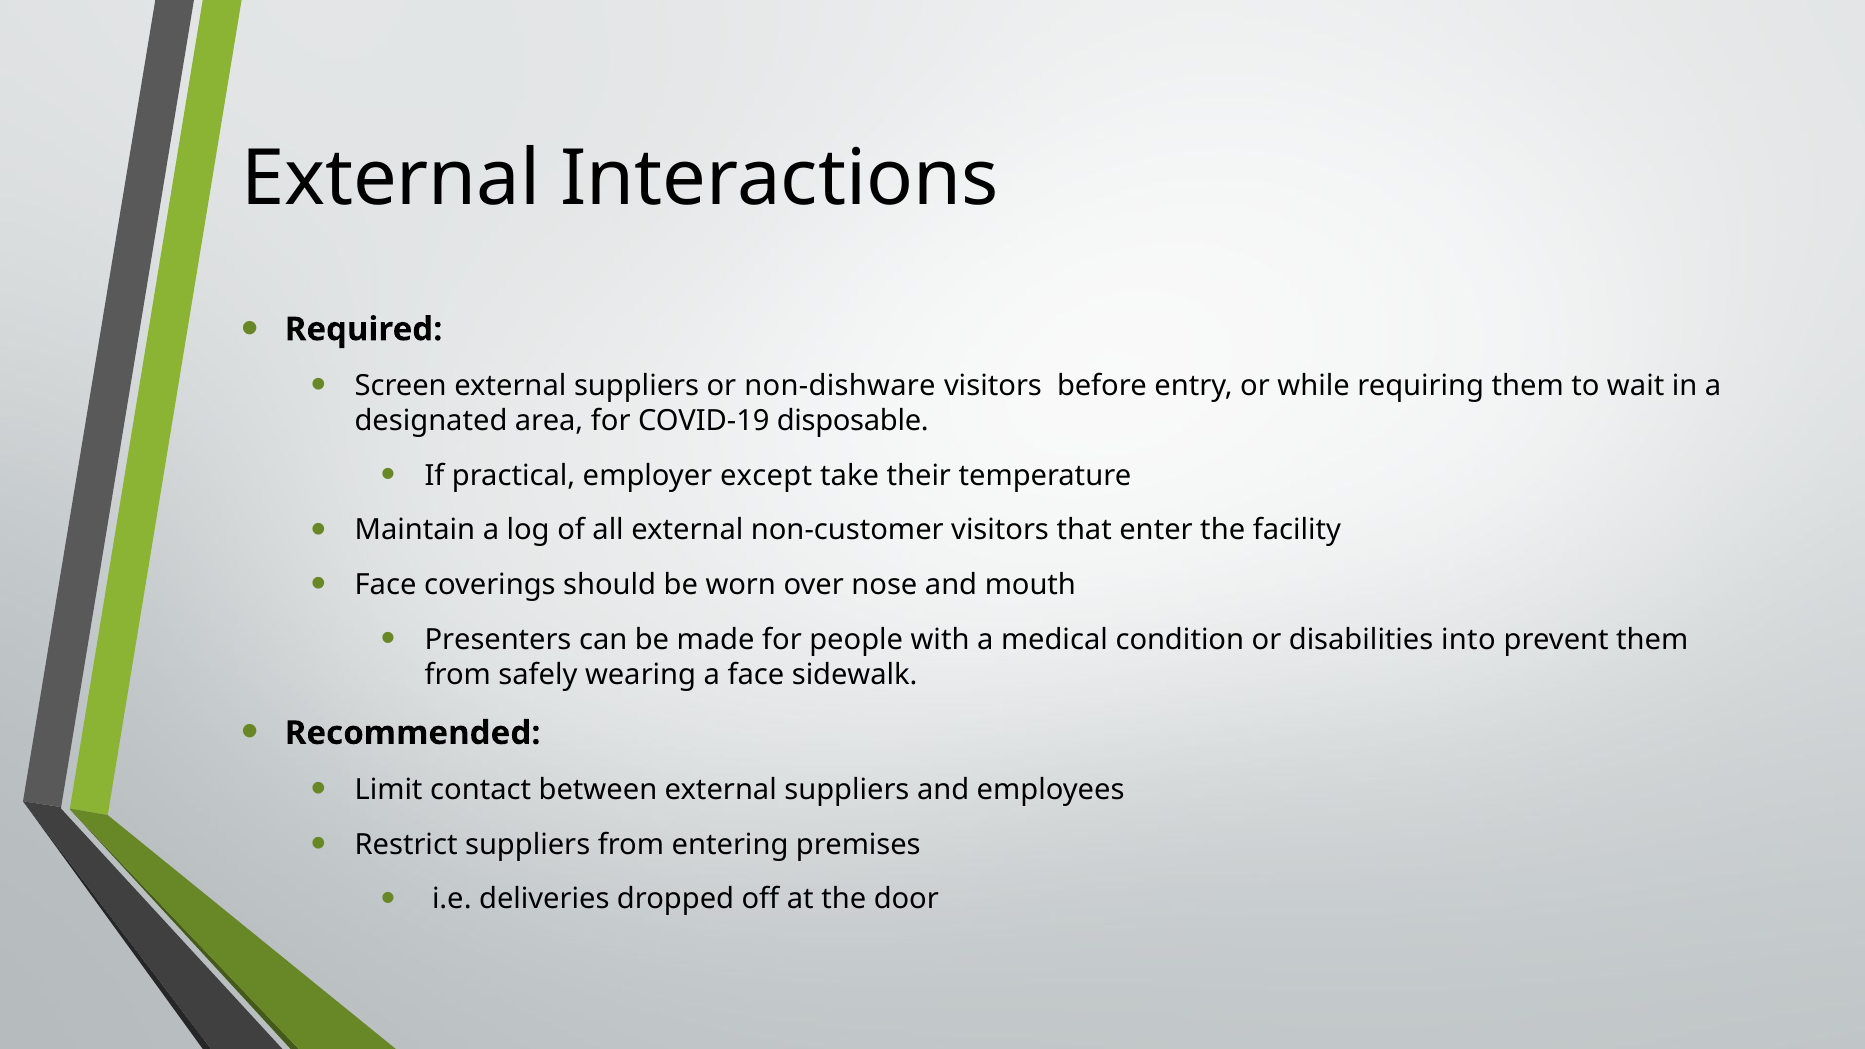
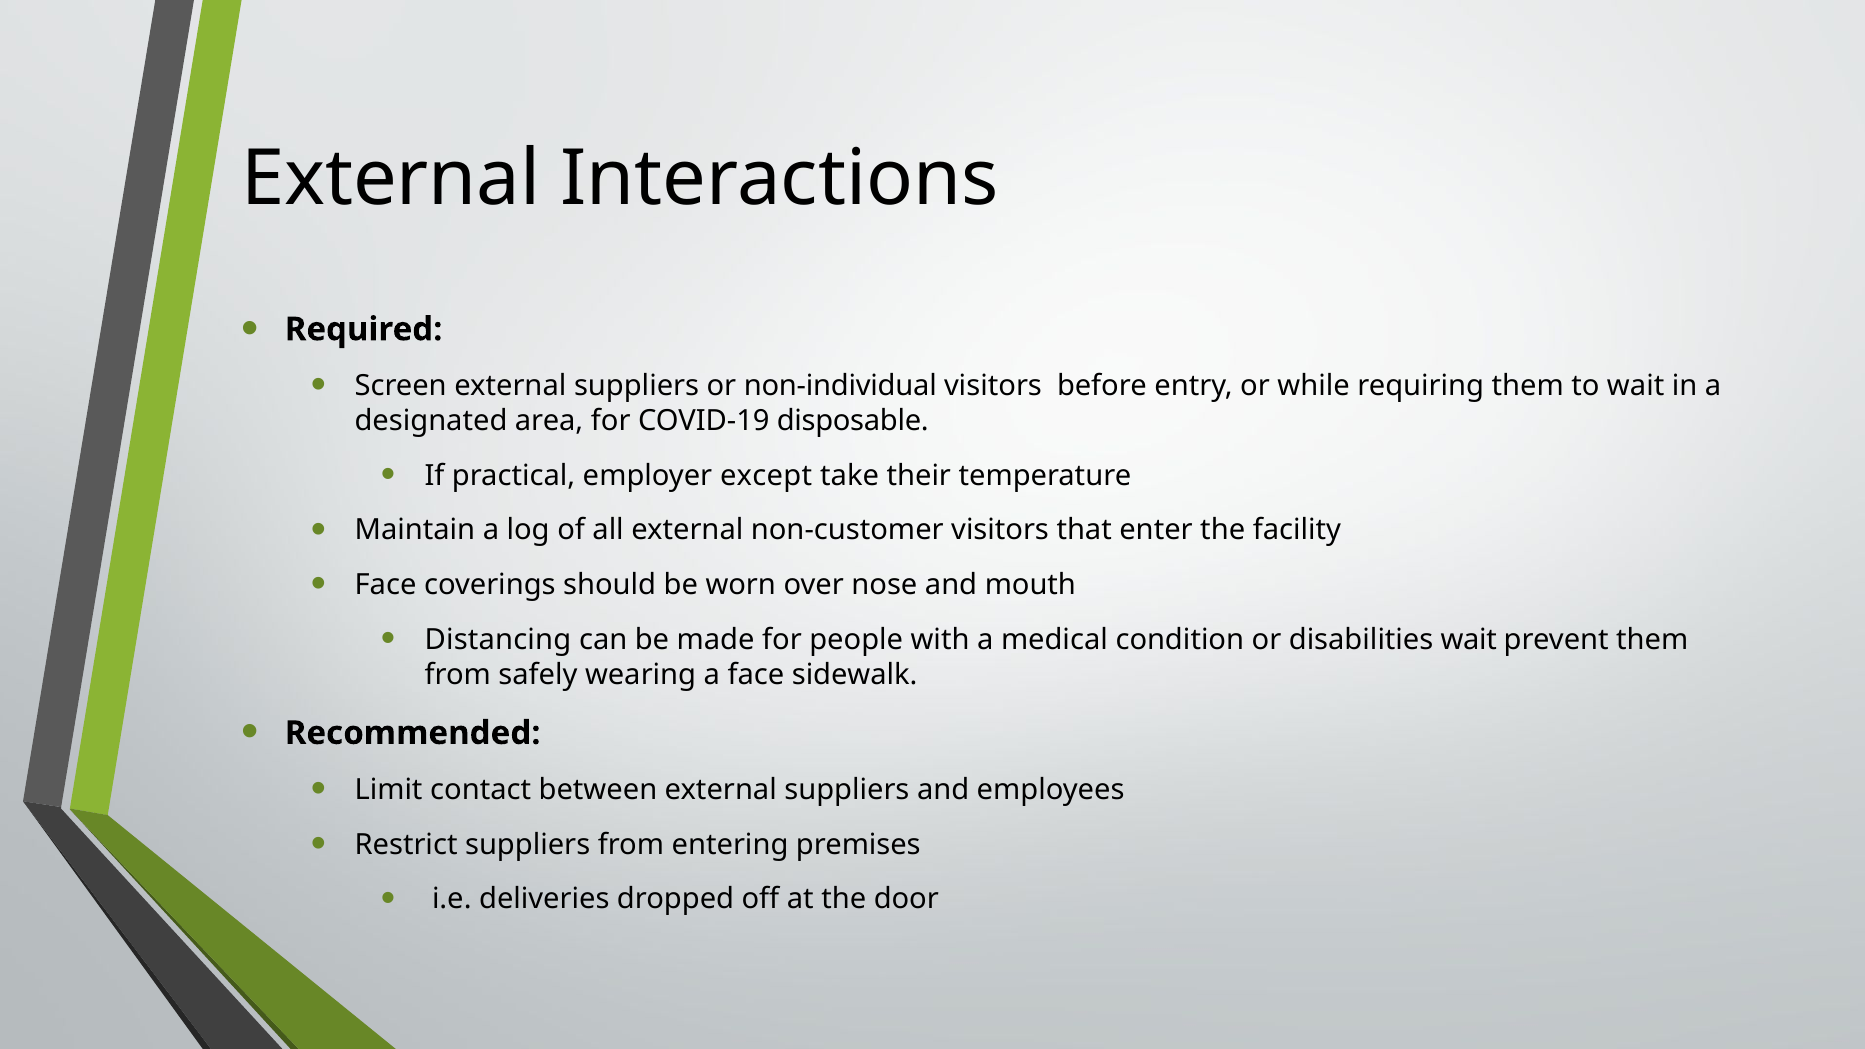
non-dishware: non-dishware -> non-individual (840, 386)
Presenters: Presenters -> Distancing (498, 640)
disabilities into: into -> wait (1469, 640)
